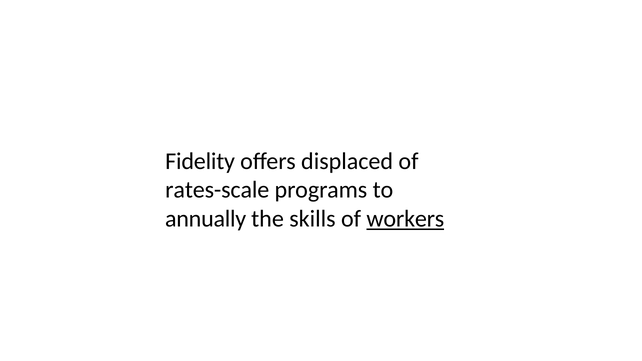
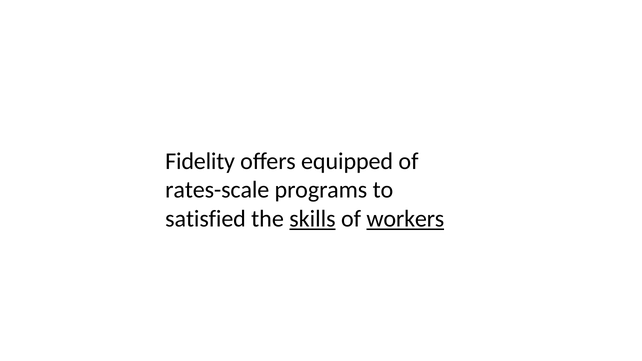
displaced: displaced -> equipped (347, 161)
annually: annually -> satisfied (206, 219)
skills underline: none -> present (312, 219)
